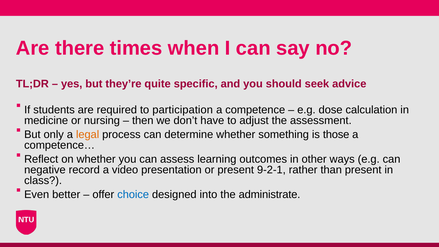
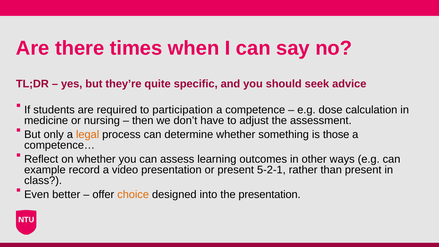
negative: negative -> example (45, 170)
9-2-1: 9-2-1 -> 5-2-1 (271, 170)
choice colour: blue -> orange (133, 195)
the administrate: administrate -> presentation (270, 195)
